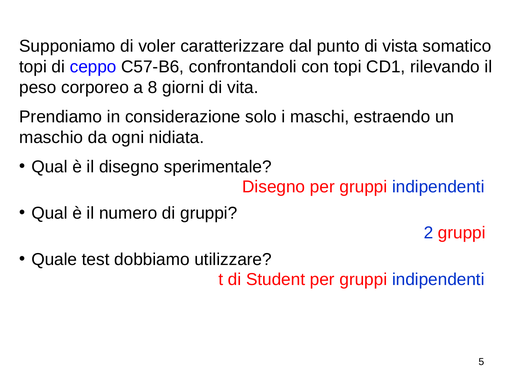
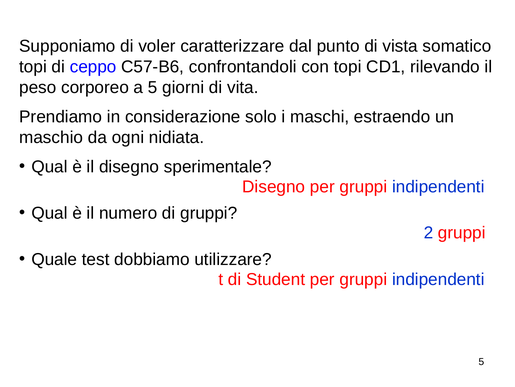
a 8: 8 -> 5 (153, 87)
